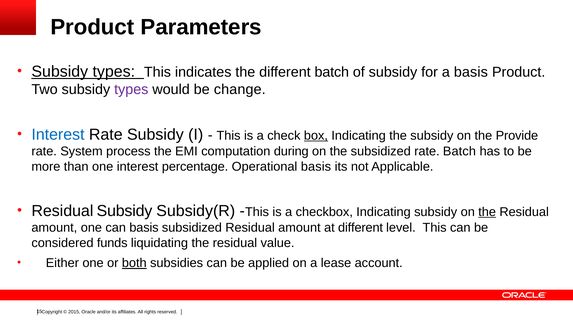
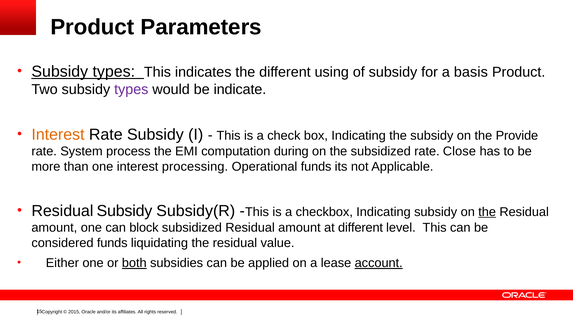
different batch: batch -> using (332, 72)
change: change -> indicate (240, 90)
Interest colour: blue -> orange (58, 135)
box underline: present -> none (316, 136)
rate Batch: Batch -> Close (459, 152)
percentage: percentage -> processing (195, 167)
Operational basis: basis -> funds (316, 167)
can basis: basis -> block (144, 228)
account underline: none -> present (379, 263)
